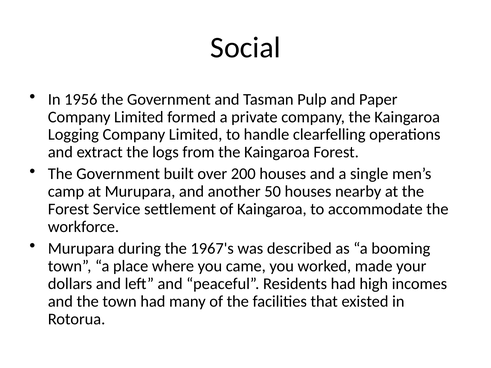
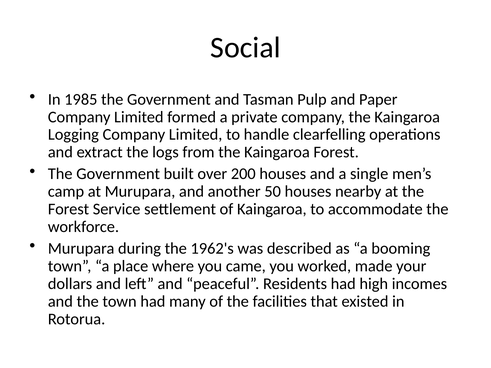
1956: 1956 -> 1985 (81, 99)
1967's: 1967's -> 1962's (212, 249)
